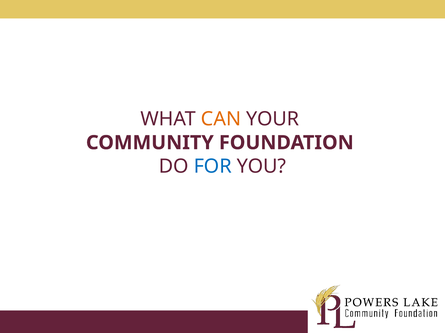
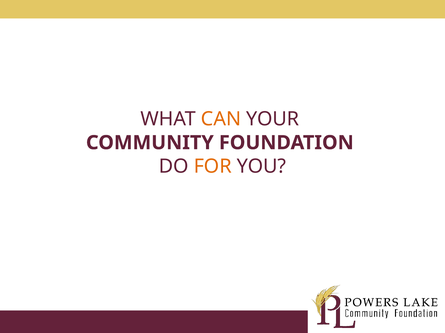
FOR colour: blue -> orange (213, 167)
